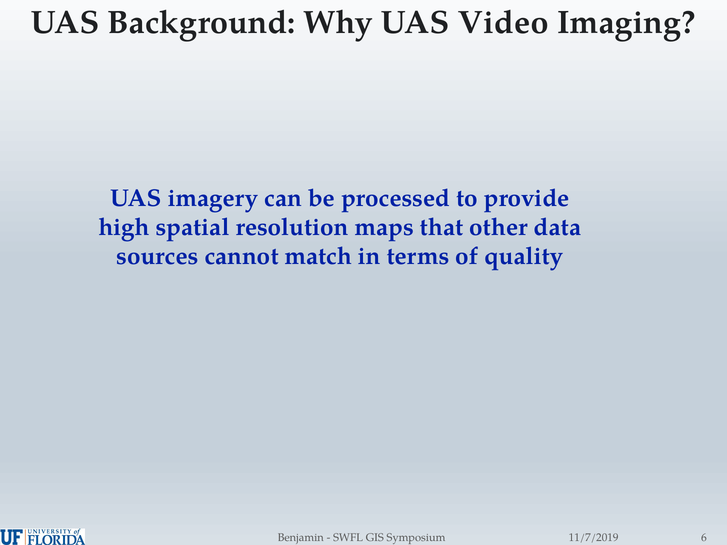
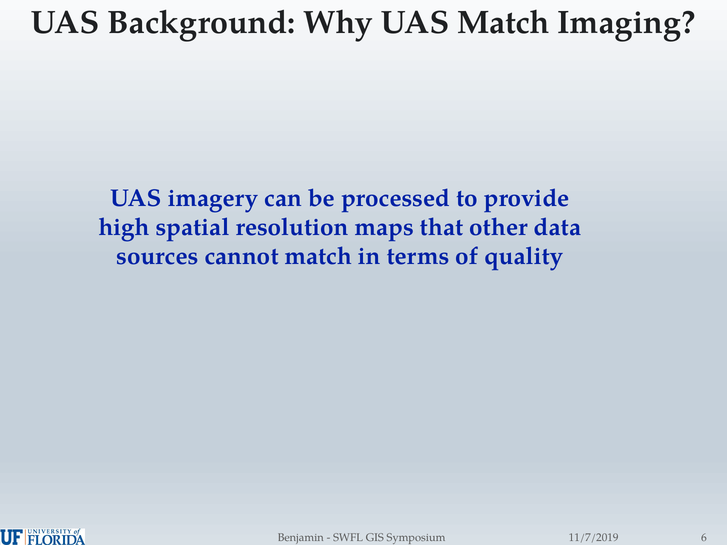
UAS Video: Video -> Match (503, 23)
